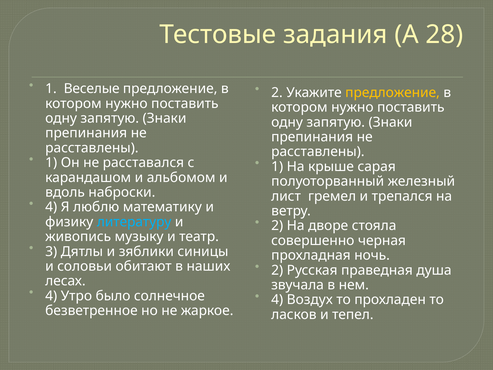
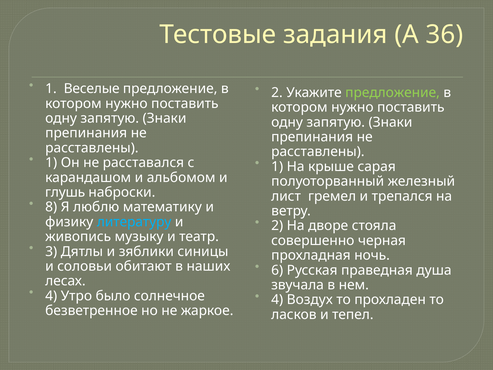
28: 28 -> 36 (444, 35)
предложение colour: yellow -> light green (393, 92)
вдоль: вдоль -> глушь (65, 192)
4: 4 -> 8 (51, 207)
2: 2 -> 6 (277, 270)
